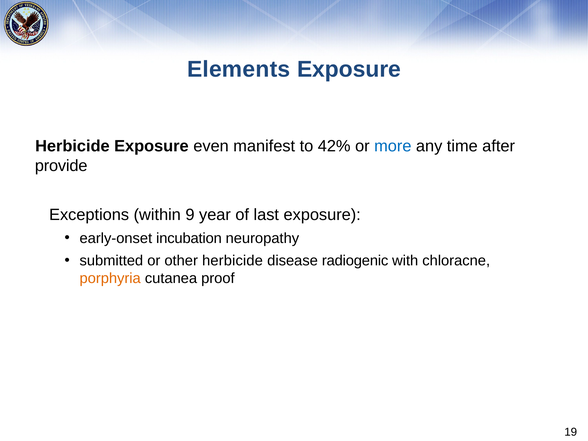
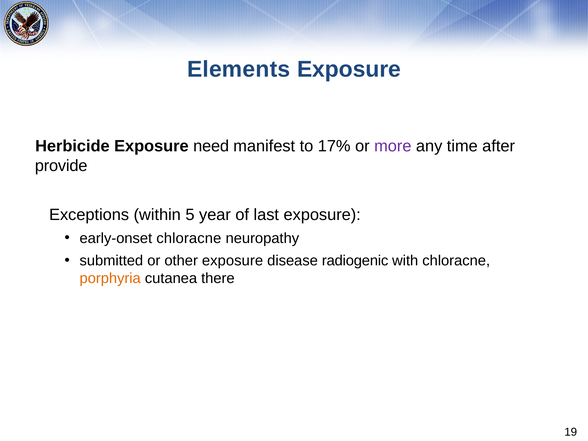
even: even -> need (211, 146)
42%: 42% -> 17% (334, 146)
more colour: blue -> purple (393, 146)
9: 9 -> 5 (190, 215)
early-onset incubation: incubation -> chloracne (189, 238)
other herbicide: herbicide -> exposure (233, 261)
proof: proof -> there (218, 278)
